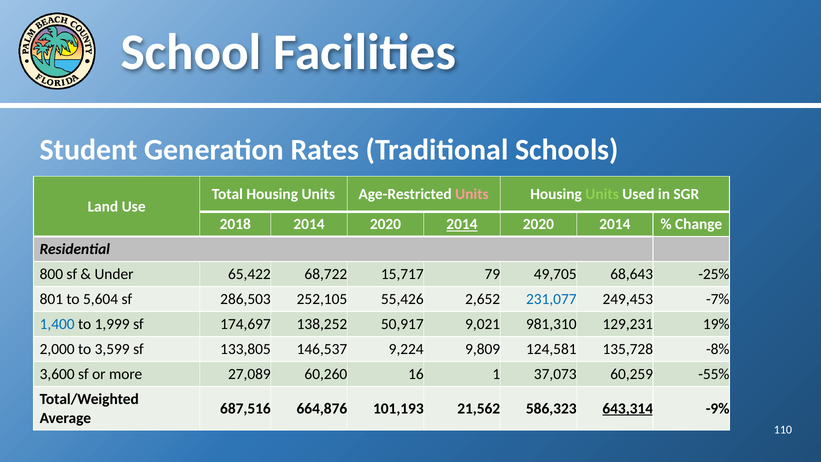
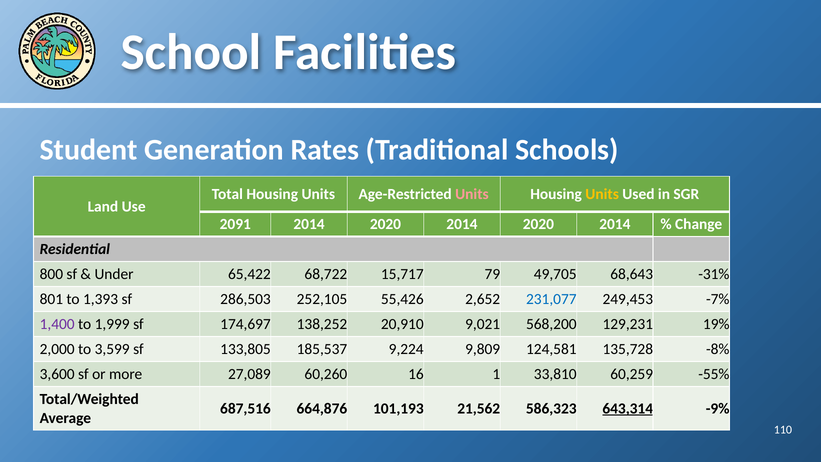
Units colour: light green -> yellow (602, 194)
2018: 2018 -> 2091 (235, 224)
2014 underline: present -> none (462, 224)
-25%: -25% -> -31% (714, 274)
5,604: 5,604 -> 1,393 (101, 299)
1,400 colour: blue -> purple (57, 324)
50,917: 50,917 -> 20,910 (402, 324)
981,310: 981,310 -> 568,200 (551, 324)
146,537: 146,537 -> 185,537 (322, 349)
37,073: 37,073 -> 33,810 (555, 374)
